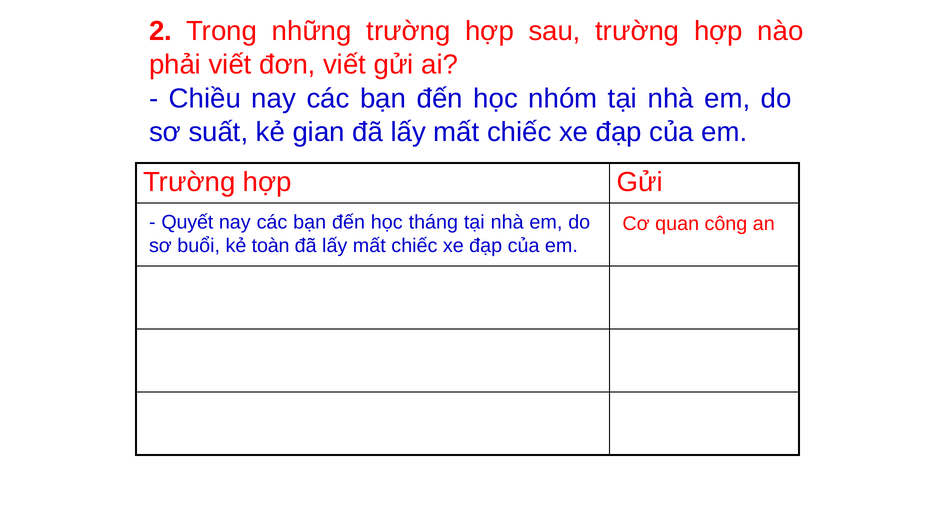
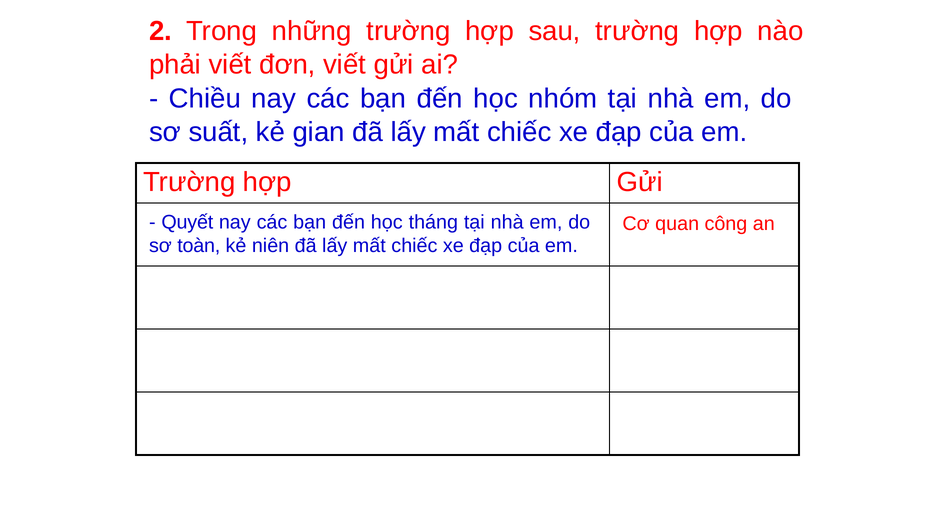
buổi: buổi -> toàn (199, 246)
toàn: toàn -> niên (271, 246)
